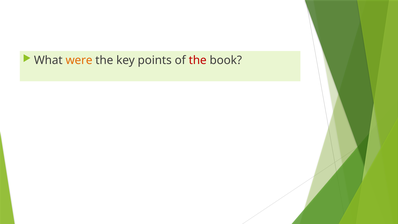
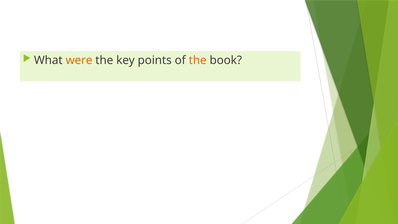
the colour: red -> orange (198, 60)
